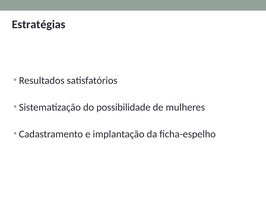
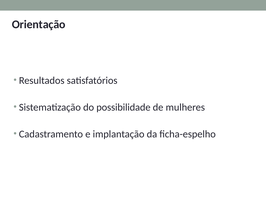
Estratégias: Estratégias -> Orientação (39, 24)
